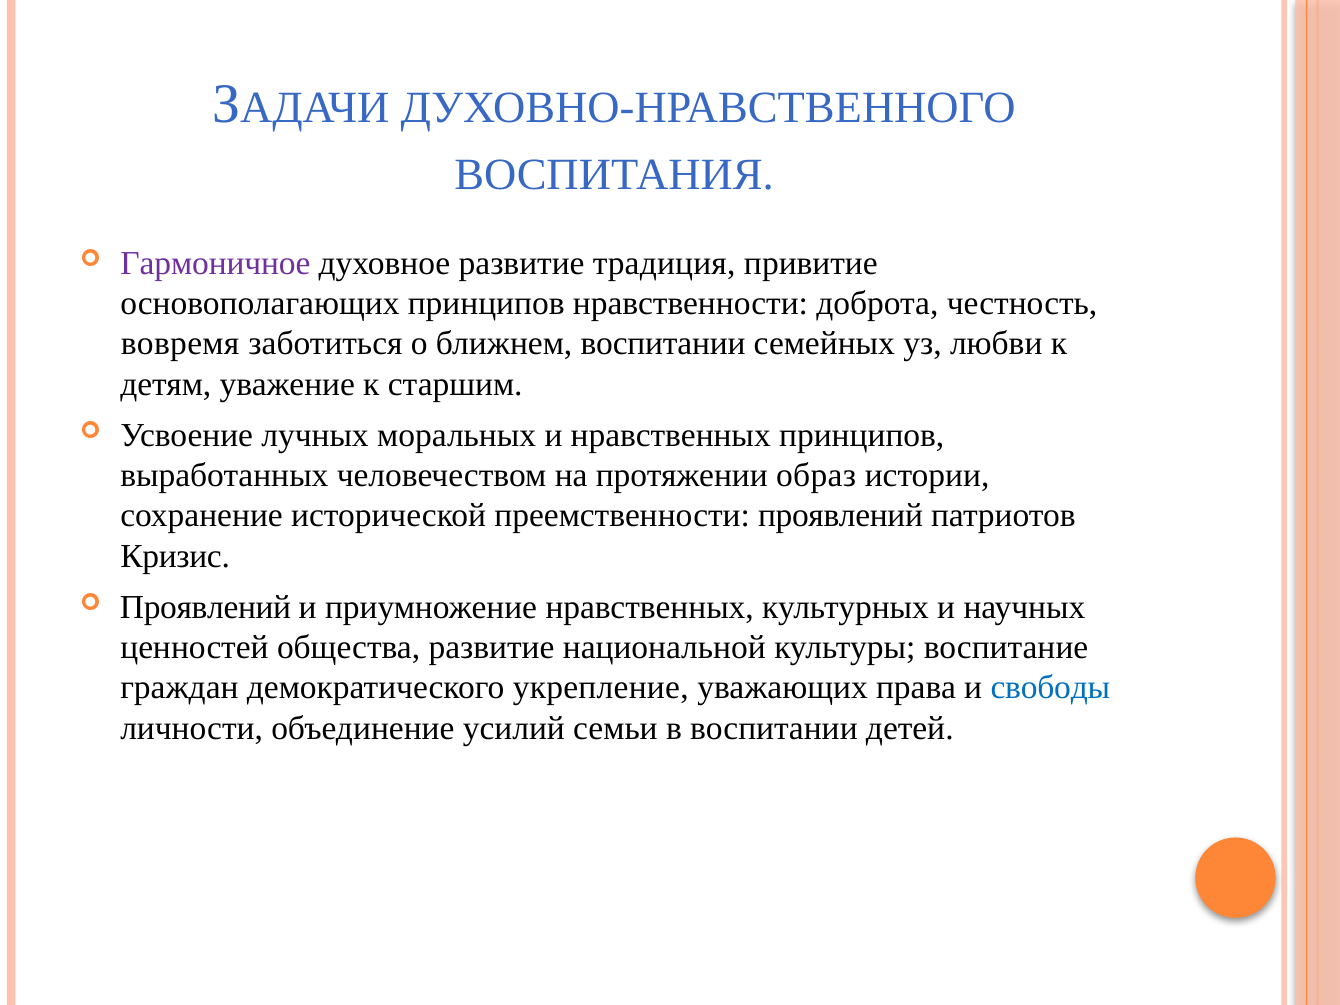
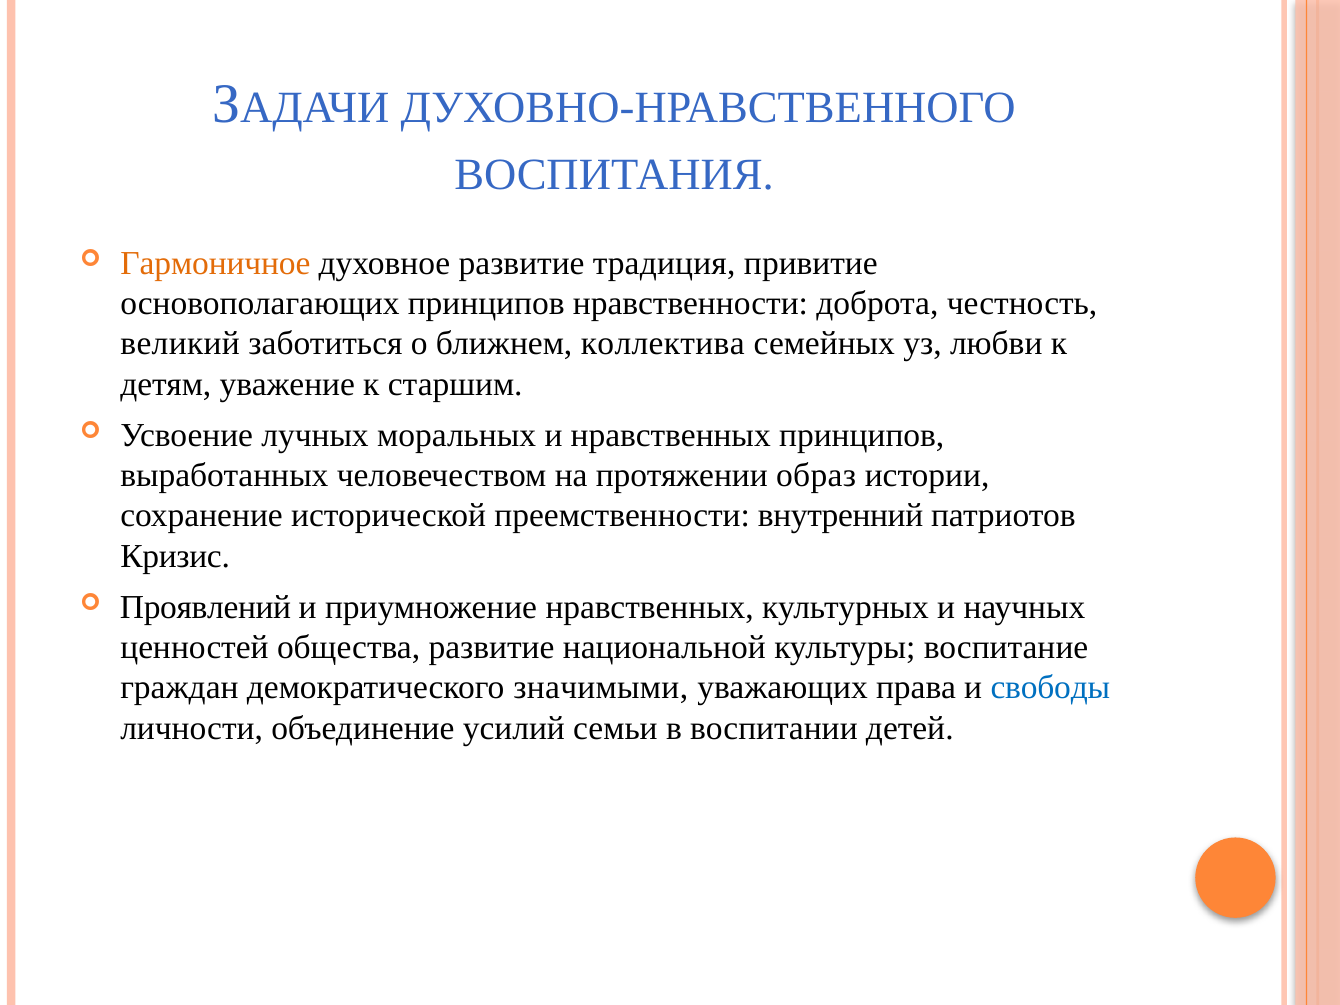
Гармоничное colour: purple -> orange (215, 264)
вовремя: вовремя -> великий (180, 344)
ближнем воспитании: воспитании -> коллектива (663, 344)
преемственности проявлений: проявлений -> внутренний (841, 516)
укрепление: укрепление -> значимыми (601, 688)
